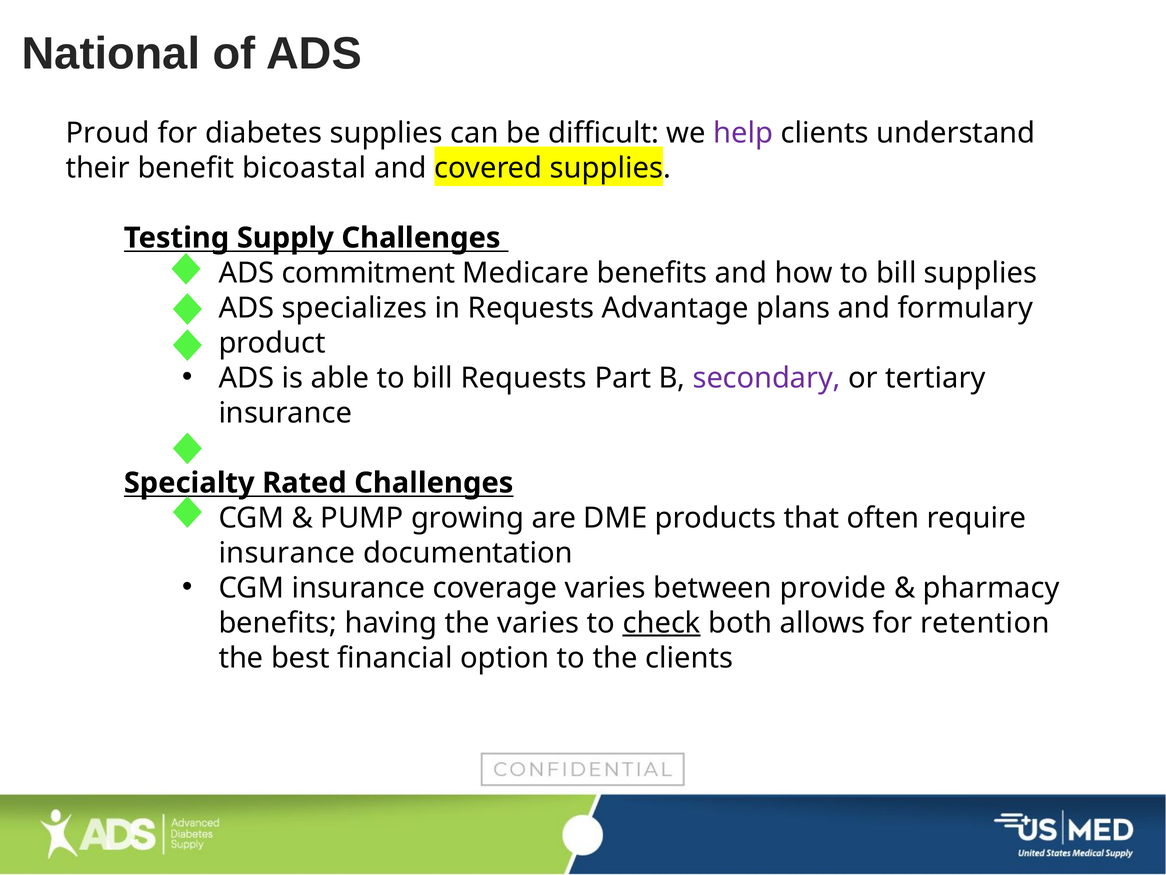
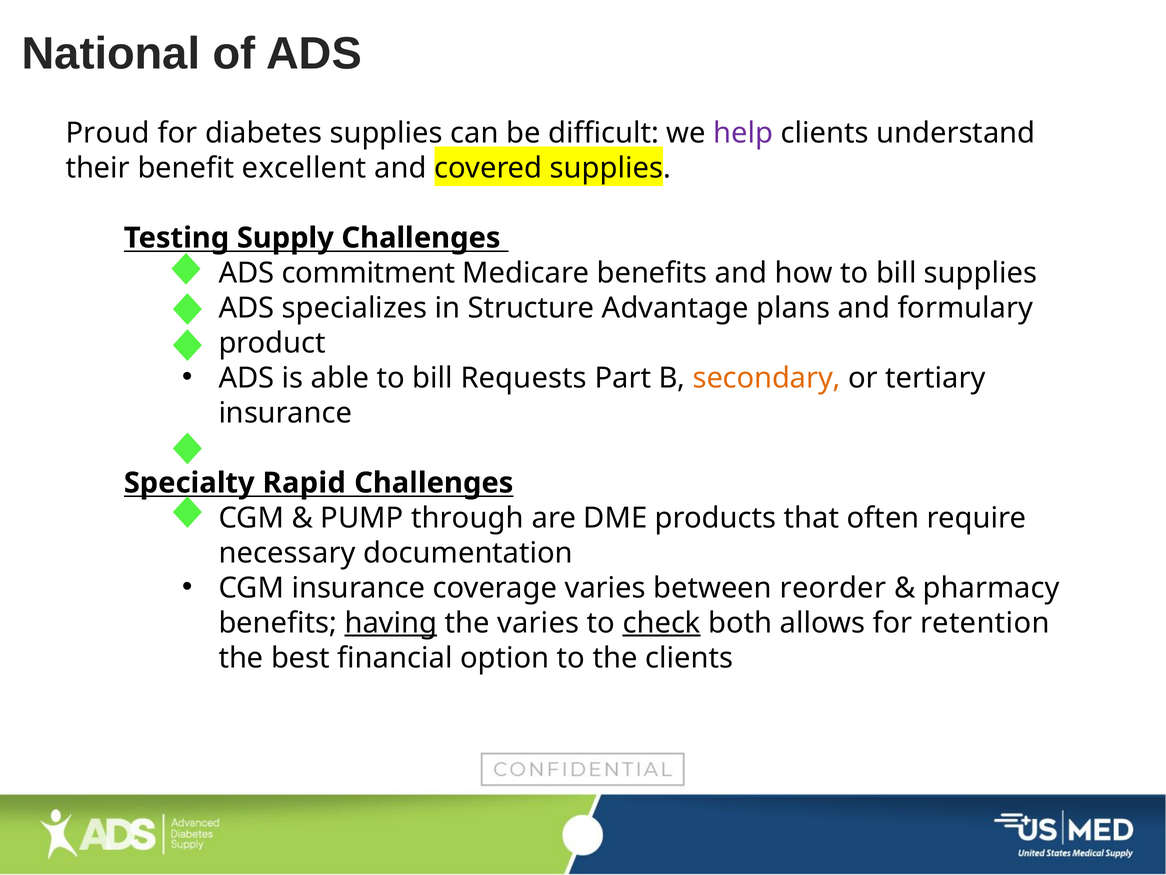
bicoastal: bicoastal -> excellent (304, 168)
in Requests: Requests -> Structure (531, 308)
secondary colour: purple -> orange (767, 378)
Rated: Rated -> Rapid (304, 483)
growing: growing -> through (468, 518)
insurance: insurance -> necessary (287, 553)
provide: provide -> reorder (833, 588)
having underline: none -> present (391, 623)
